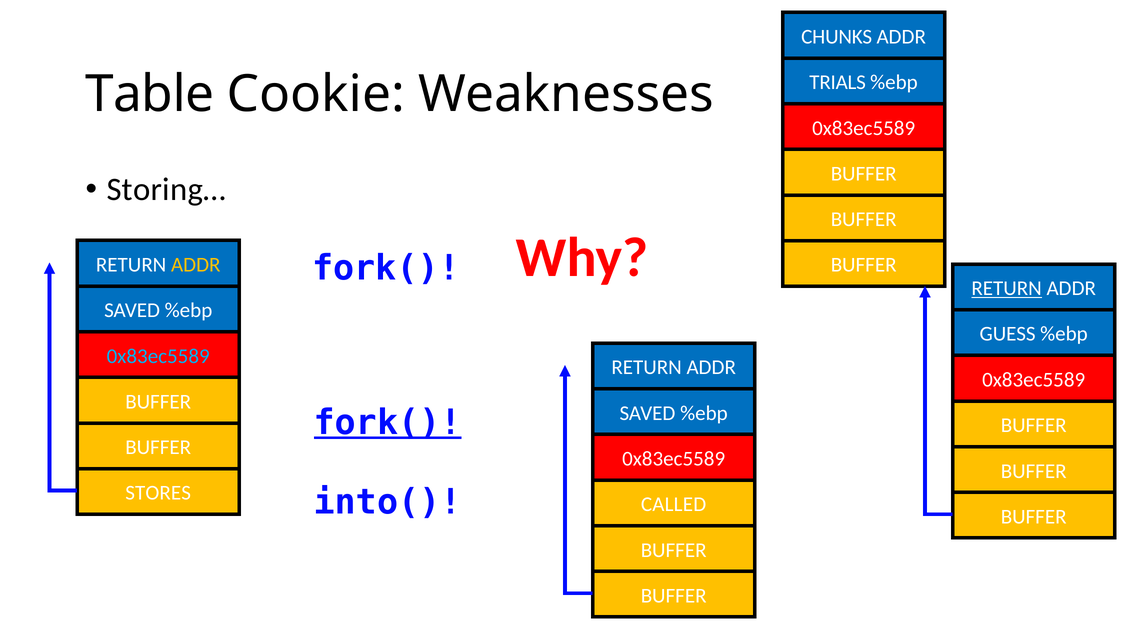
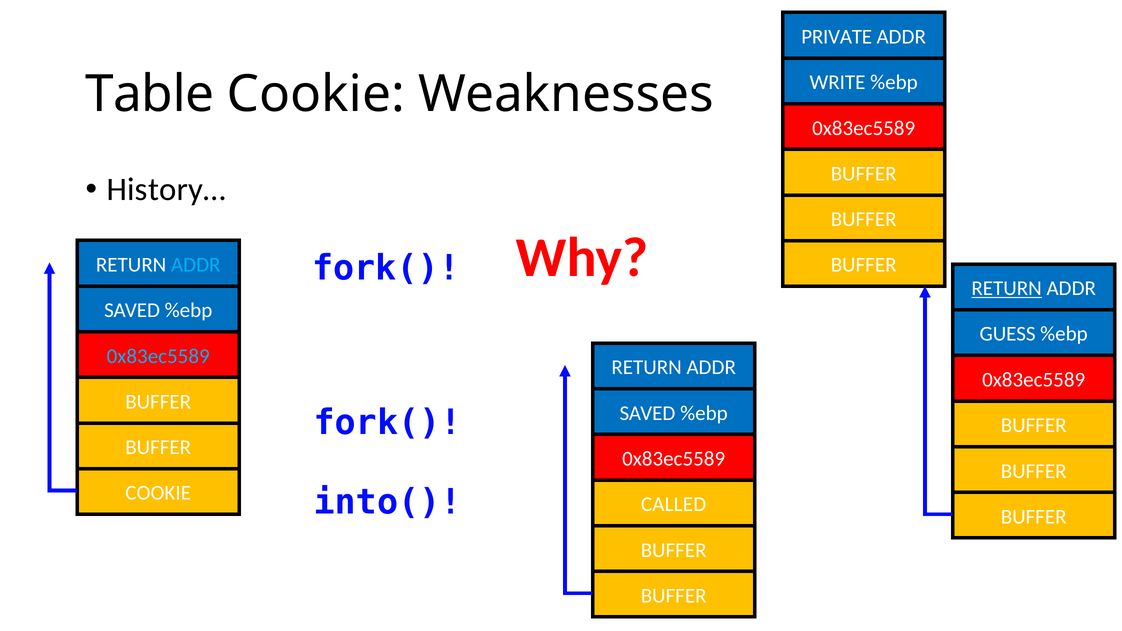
CHUNKS: CHUNKS -> PRIVATE (837, 37)
TRIALS: TRIALS -> WRITE (838, 82)
Storing…: Storing… -> History… (166, 190)
ADDR colour: yellow -> light blue (196, 265)
fork( underline: present -> none (388, 423)
STORES: STORES -> COOKIE (158, 493)
